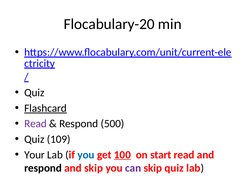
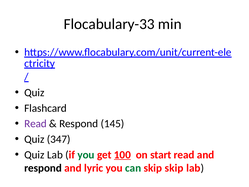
Flocabulary-20: Flocabulary-20 -> Flocabulary-33 (109, 24)
Flashcard underline: present -> none (46, 108)
500: 500 -> 145 (112, 124)
109: 109 -> 347 (59, 139)
Your: Your -> Quiz (34, 155)
you colour: blue -> green (86, 155)
and skip: skip -> lyric (94, 168)
can colour: purple -> green (133, 168)
skip quiz: quiz -> skip (174, 168)
